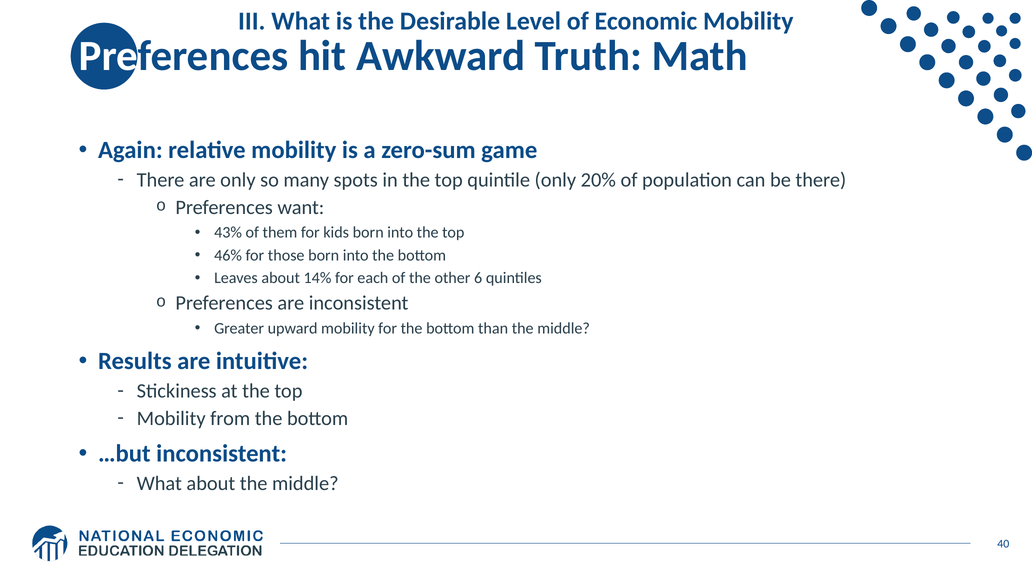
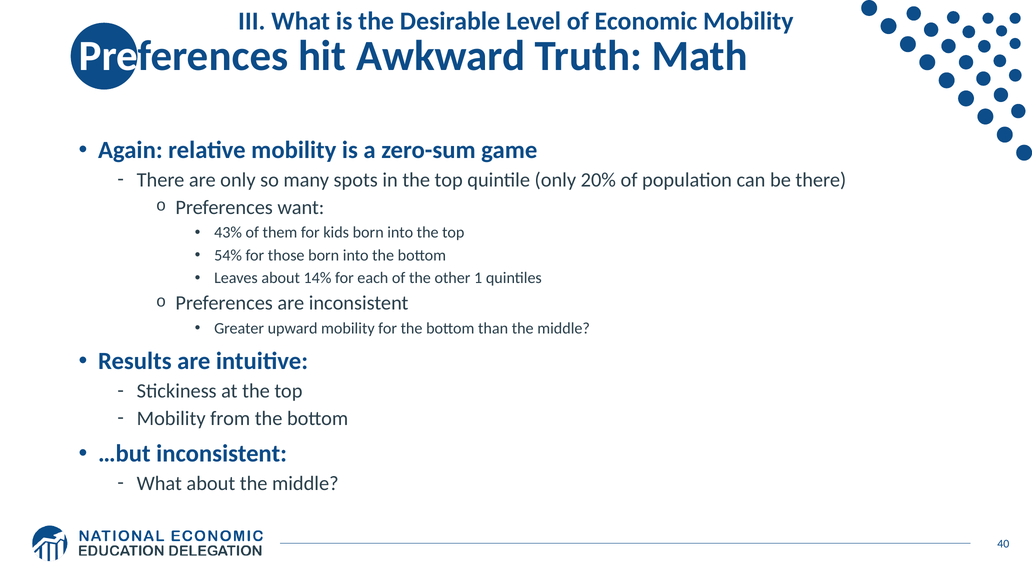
46%: 46% -> 54% (228, 255)
6: 6 -> 1 (478, 278)
